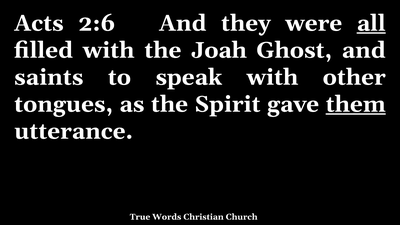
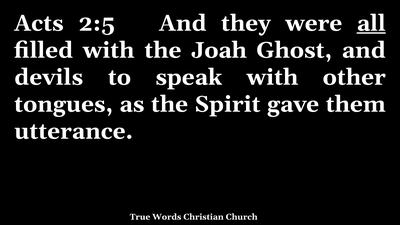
2:6: 2:6 -> 2:5 (97, 23)
saints: saints -> devils (49, 77)
them underline: present -> none (356, 104)
